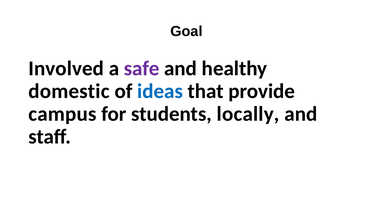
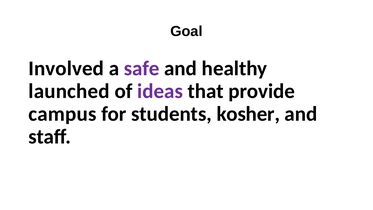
domestic: domestic -> launched (69, 91)
ideas colour: blue -> purple (160, 91)
locally: locally -> kosher (248, 114)
